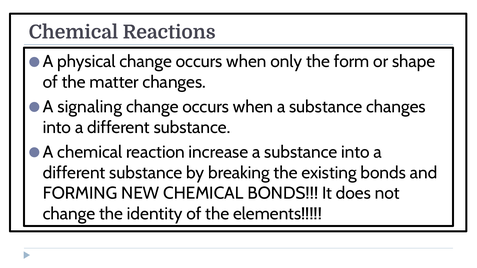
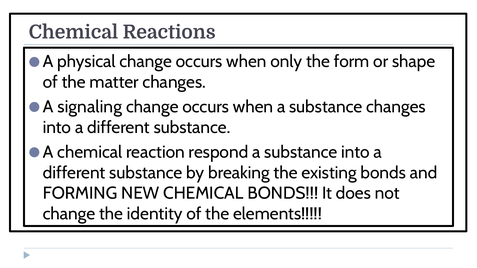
increase: increase -> respond (218, 152)
